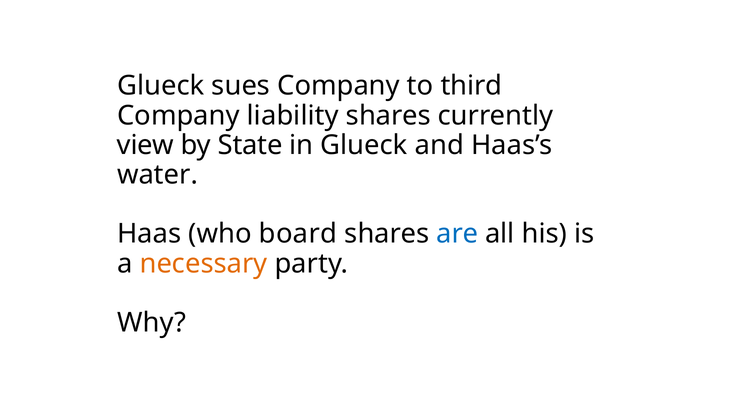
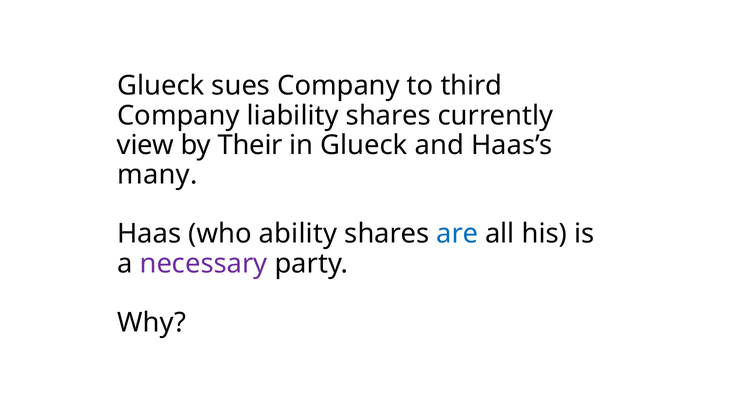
State: State -> Their (250, 145)
water: water -> many (157, 175)
board: board -> ability (298, 234)
necessary colour: orange -> purple (204, 264)
